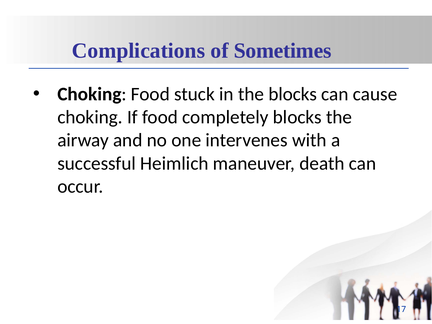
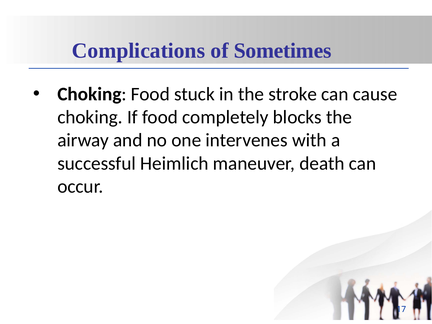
the blocks: blocks -> stroke (293, 94)
